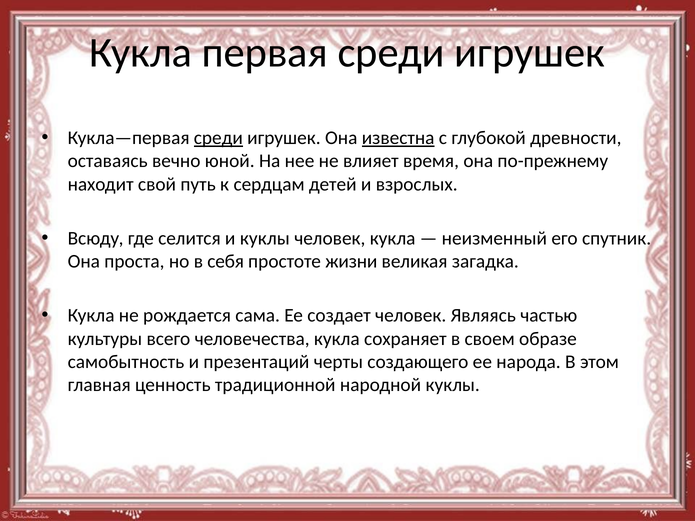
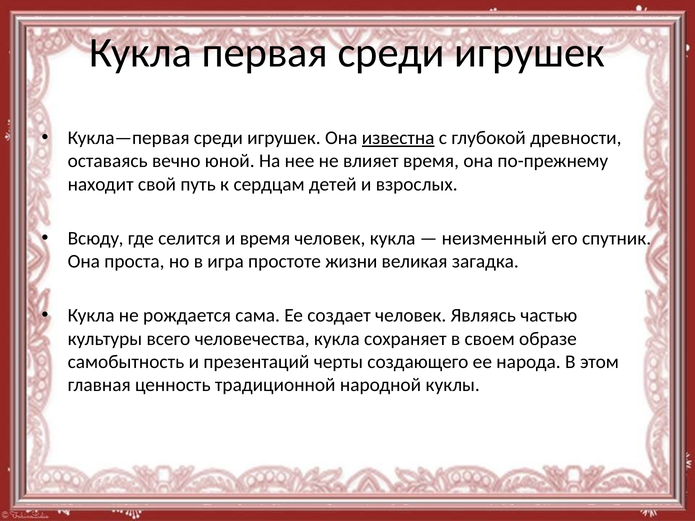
среди underline: present -> none (218, 138)
и куклы: куклы -> время (265, 238)
себя: себя -> игра (226, 262)
